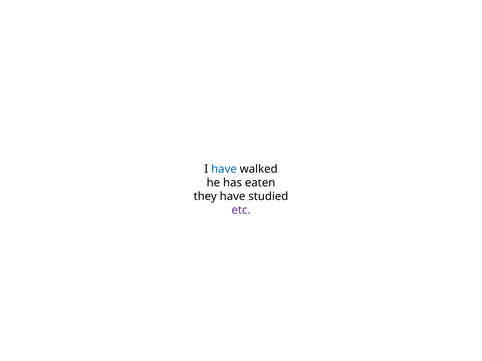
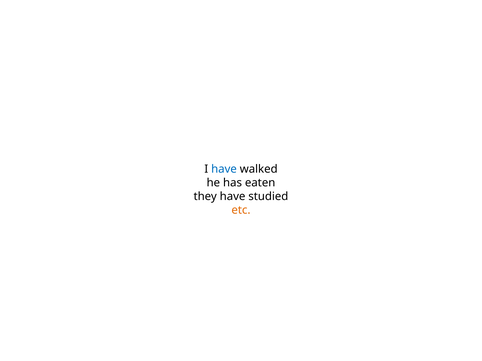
etc colour: purple -> orange (241, 210)
